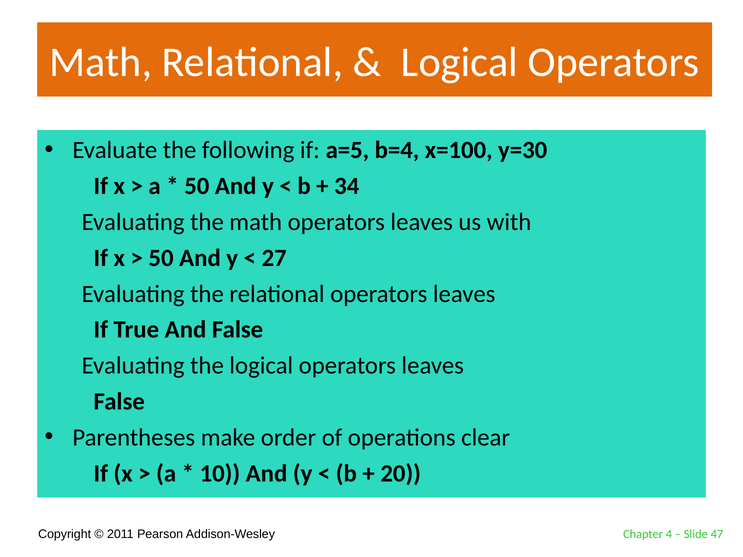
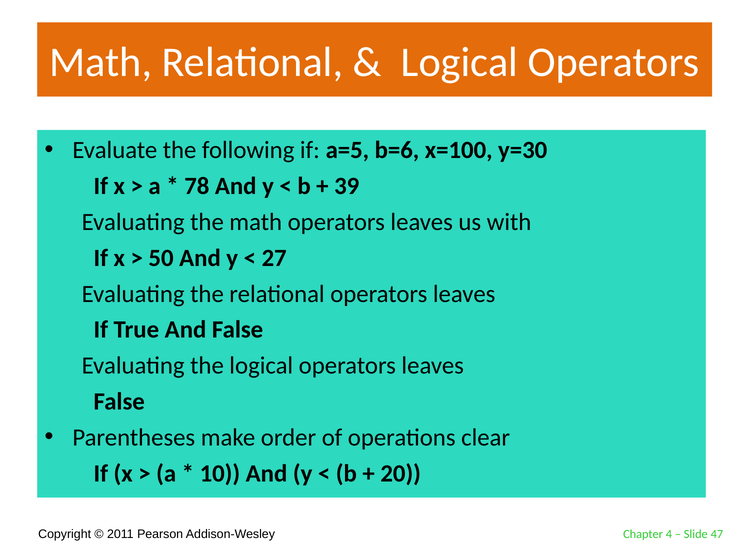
b=4: b=4 -> b=6 (397, 150)
50: 50 -> 78 (197, 186)
34: 34 -> 39 (347, 186)
